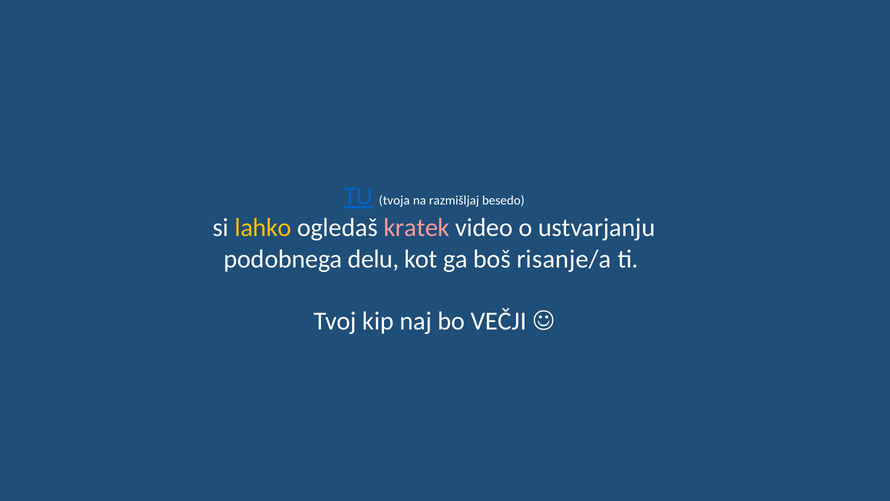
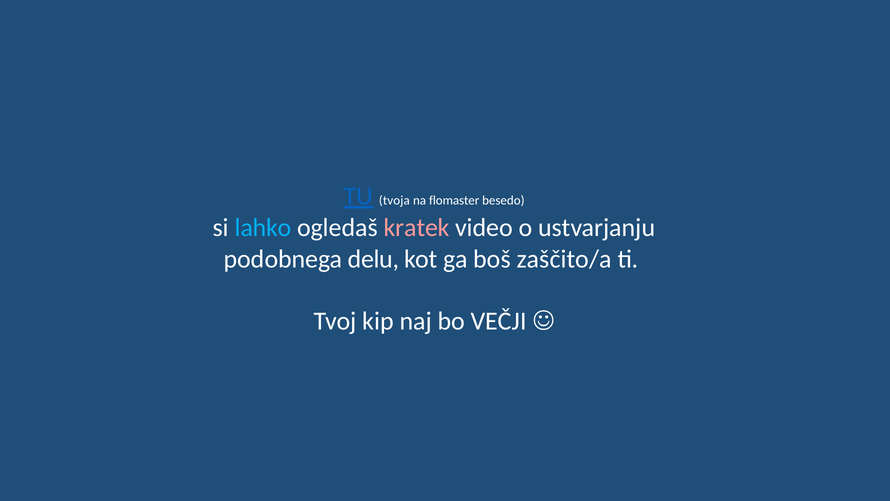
razmišljaj: razmišljaj -> flomaster (454, 200)
lahko colour: yellow -> light blue (263, 228)
risanje/a: risanje/a -> zaščito/a (564, 259)
